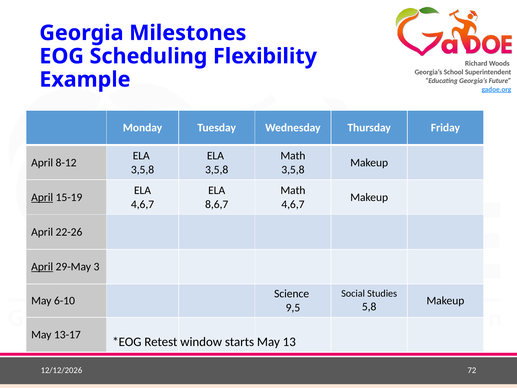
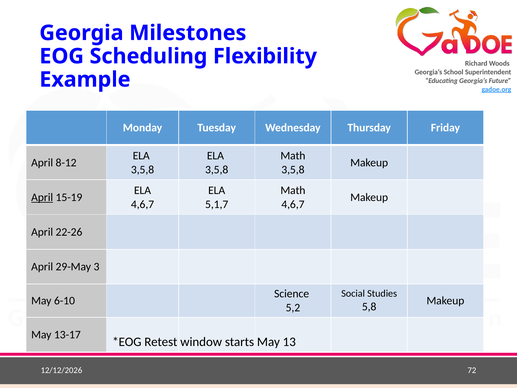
8,6,7: 8,6,7 -> 5,1,7 (217, 204)
April underline: present -> none (42, 267)
9,5: 9,5 -> 5,2 (293, 308)
